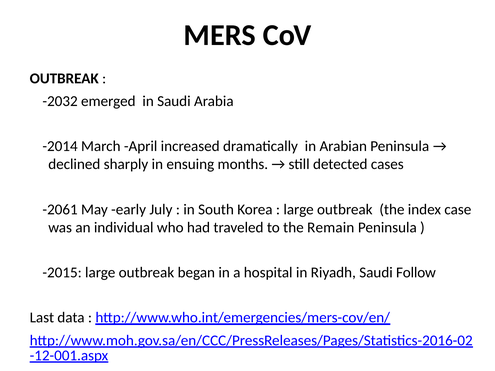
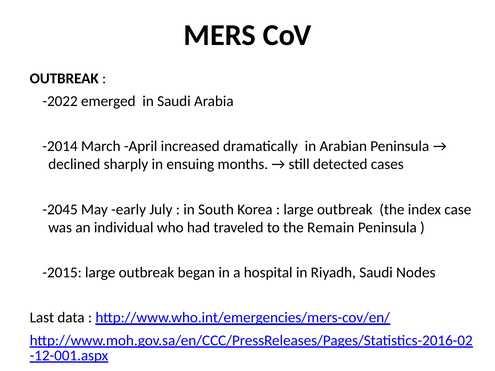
-2032: -2032 -> -2022 (60, 101)
-2061: -2061 -> -2045 (60, 209)
Follow: Follow -> Nodes (416, 273)
